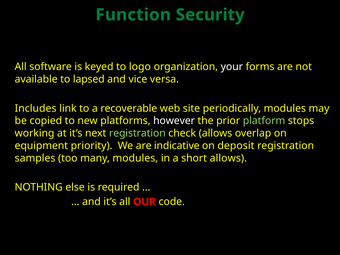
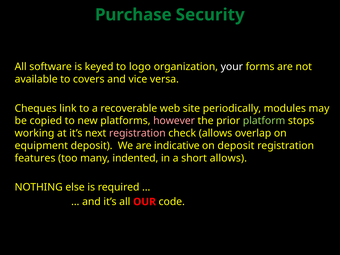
Function: Function -> Purchase (133, 15)
lapsed: lapsed -> covers (89, 79)
Includes: Includes -> Cheques (36, 108)
however colour: white -> pink (174, 121)
registration colour: light green -> pink (137, 133)
equipment priority: priority -> deposit (92, 146)
samples: samples -> features (35, 158)
many modules: modules -> indented (135, 158)
